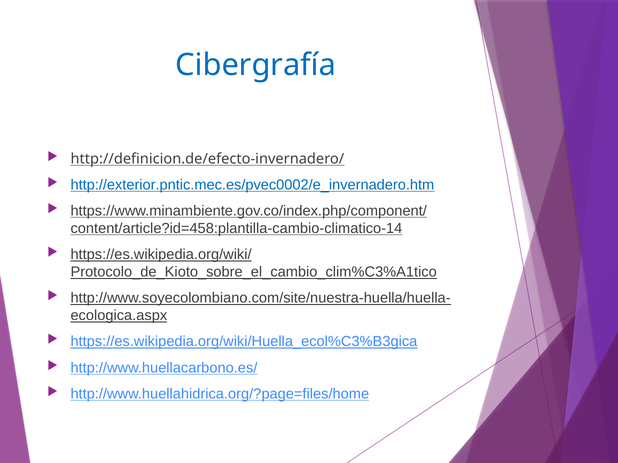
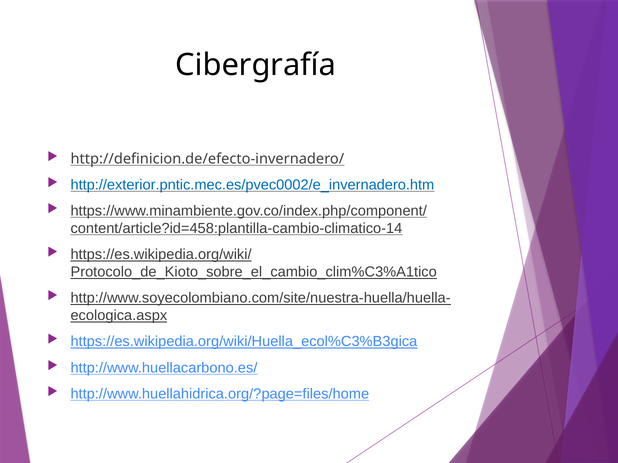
Cibergrafía colour: blue -> black (256, 65)
